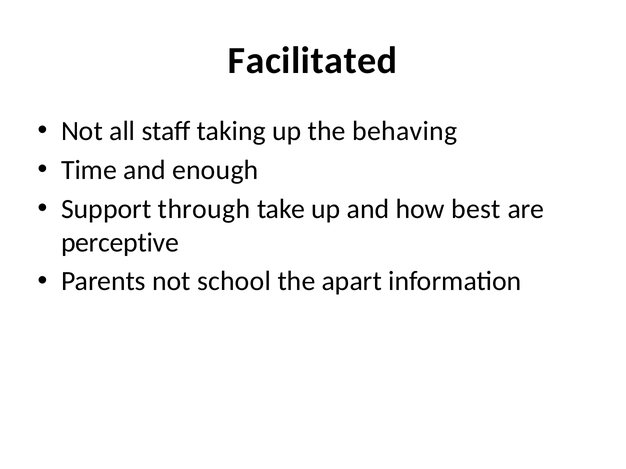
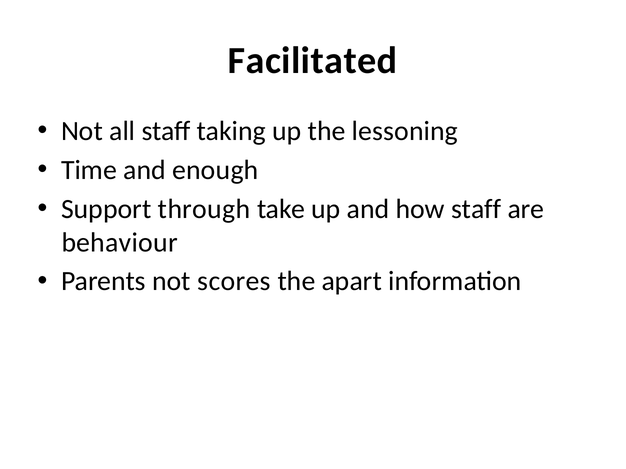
behaving: behaving -> lessoning (405, 131)
how best: best -> staff (476, 209)
perceptive: perceptive -> behaviour (120, 243)
school: school -> scores (234, 282)
